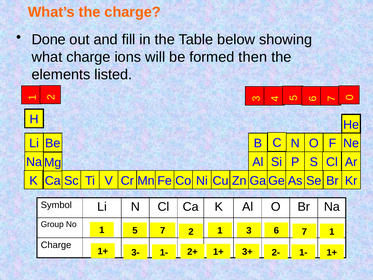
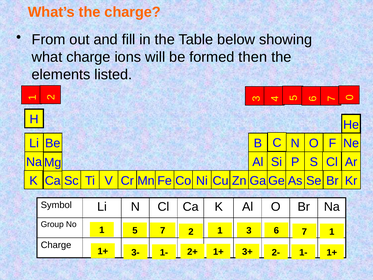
Done: Done -> From (49, 40)
